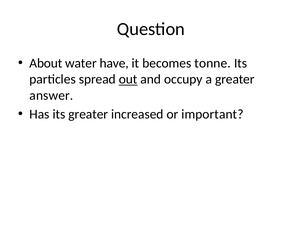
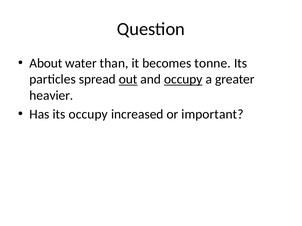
have: have -> than (114, 63)
occupy underline: none -> present (183, 79)
answer: answer -> heavier (51, 96)
its greater: greater -> occupy (88, 114)
